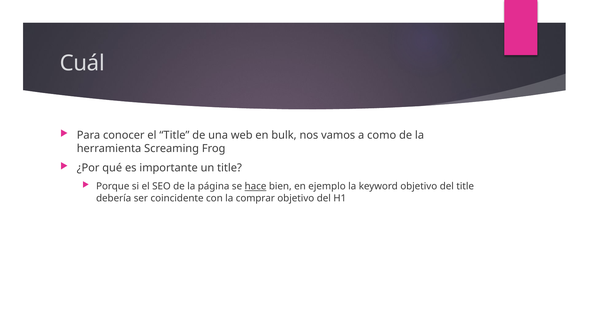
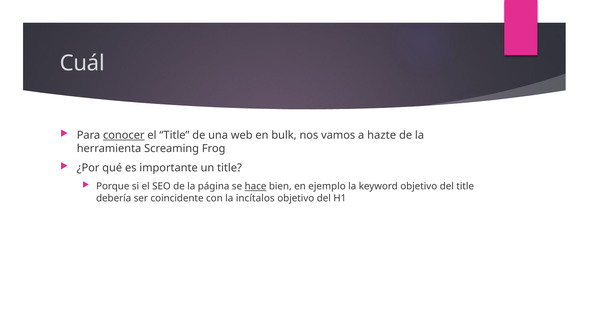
conocer underline: none -> present (124, 135)
como: como -> hazte (382, 135)
comprar: comprar -> incítalos (255, 198)
